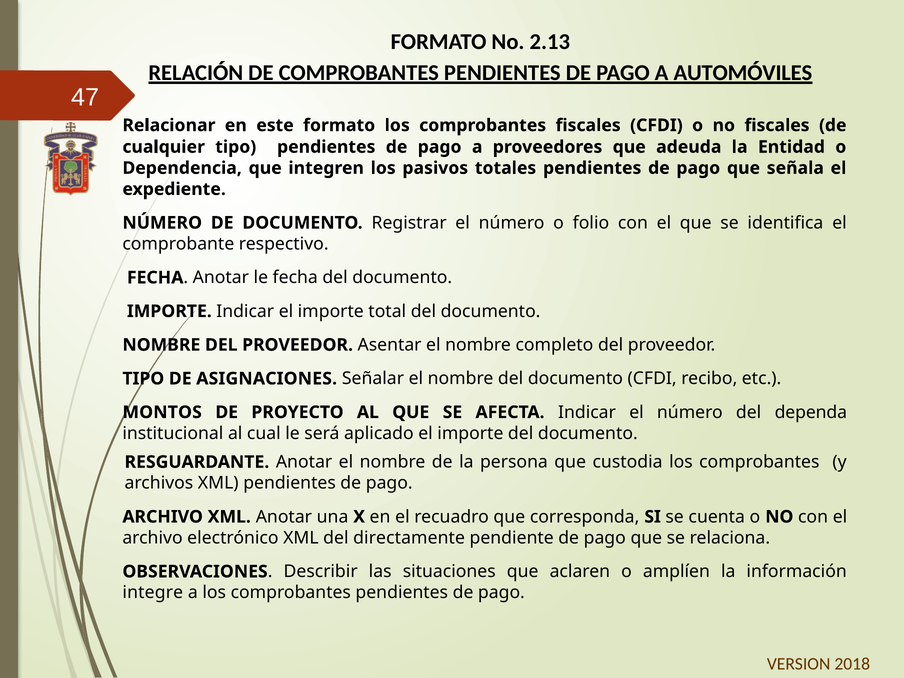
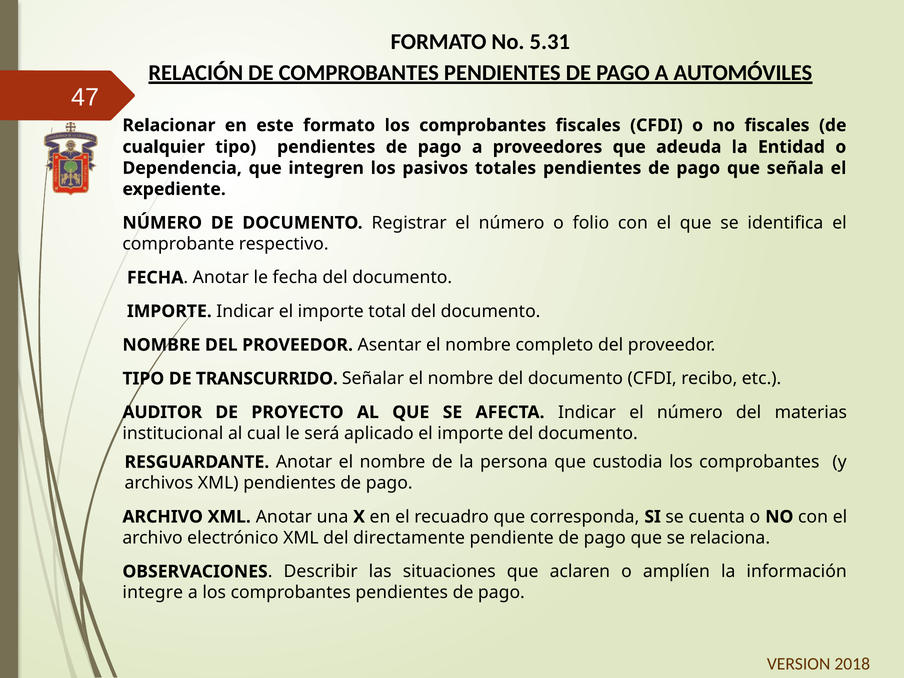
2.13: 2.13 -> 5.31 (550, 42)
ASIGNACIONES: ASIGNACIONES -> TRANSCURRIDO (267, 379)
MONTOS: MONTOS -> AUDITOR (162, 412)
dependa: dependa -> materias (811, 412)
